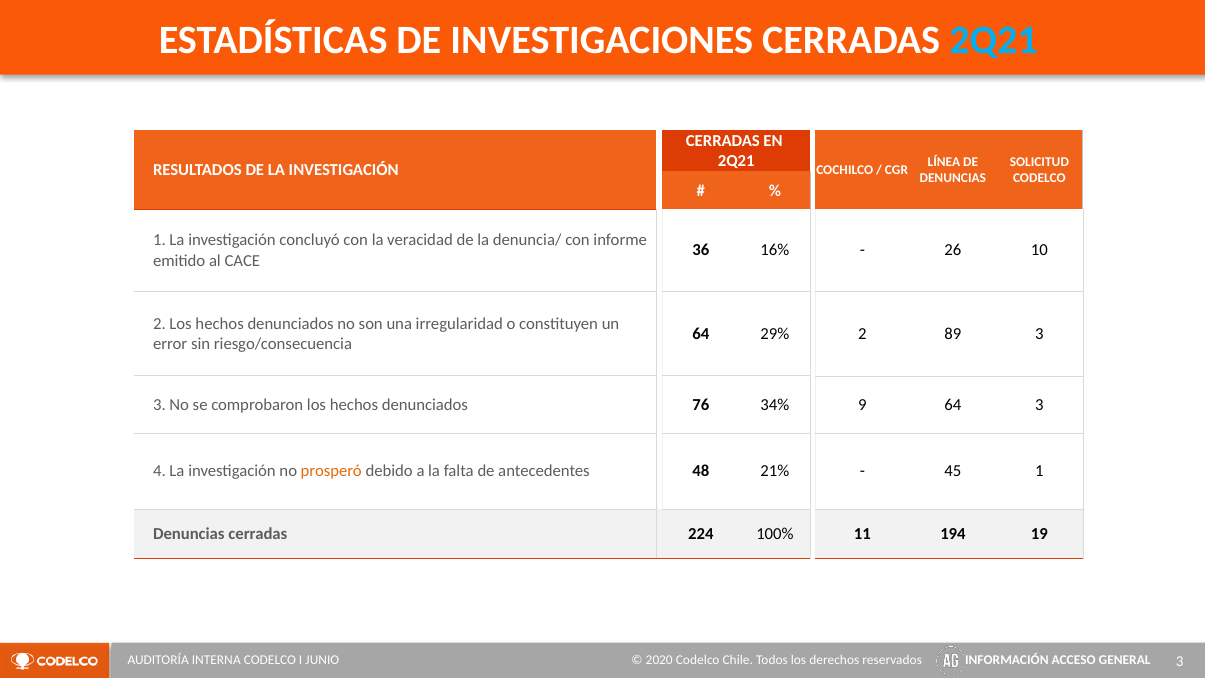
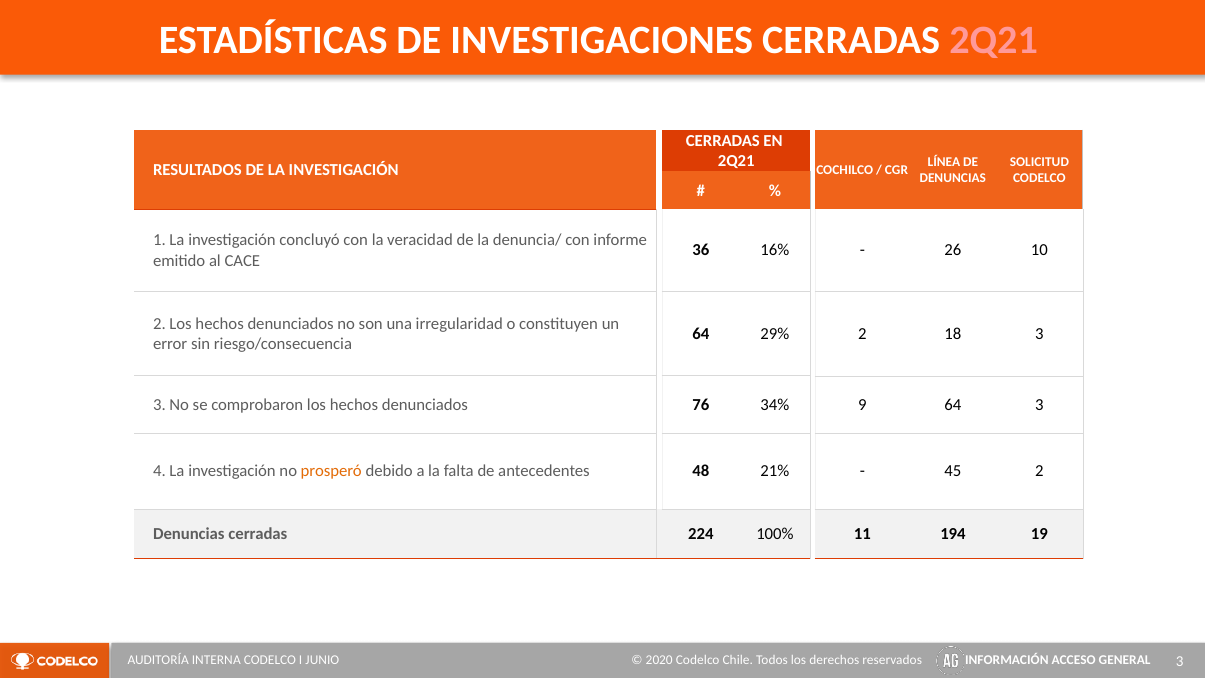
2Q21 colour: light blue -> pink (994, 40)
89: 89 -> 18 (953, 333)
45 1: 1 -> 2 (1039, 471)
